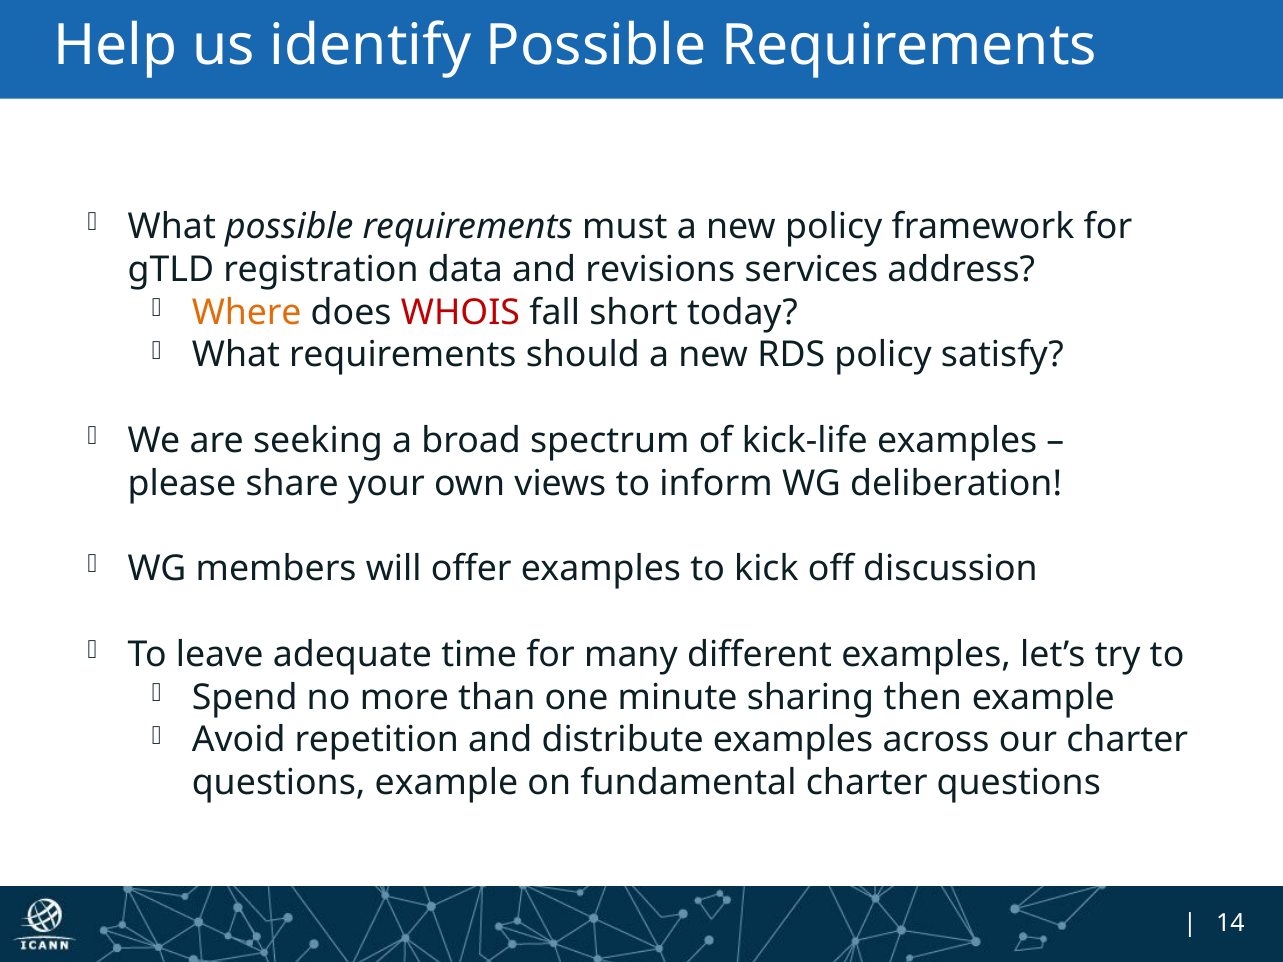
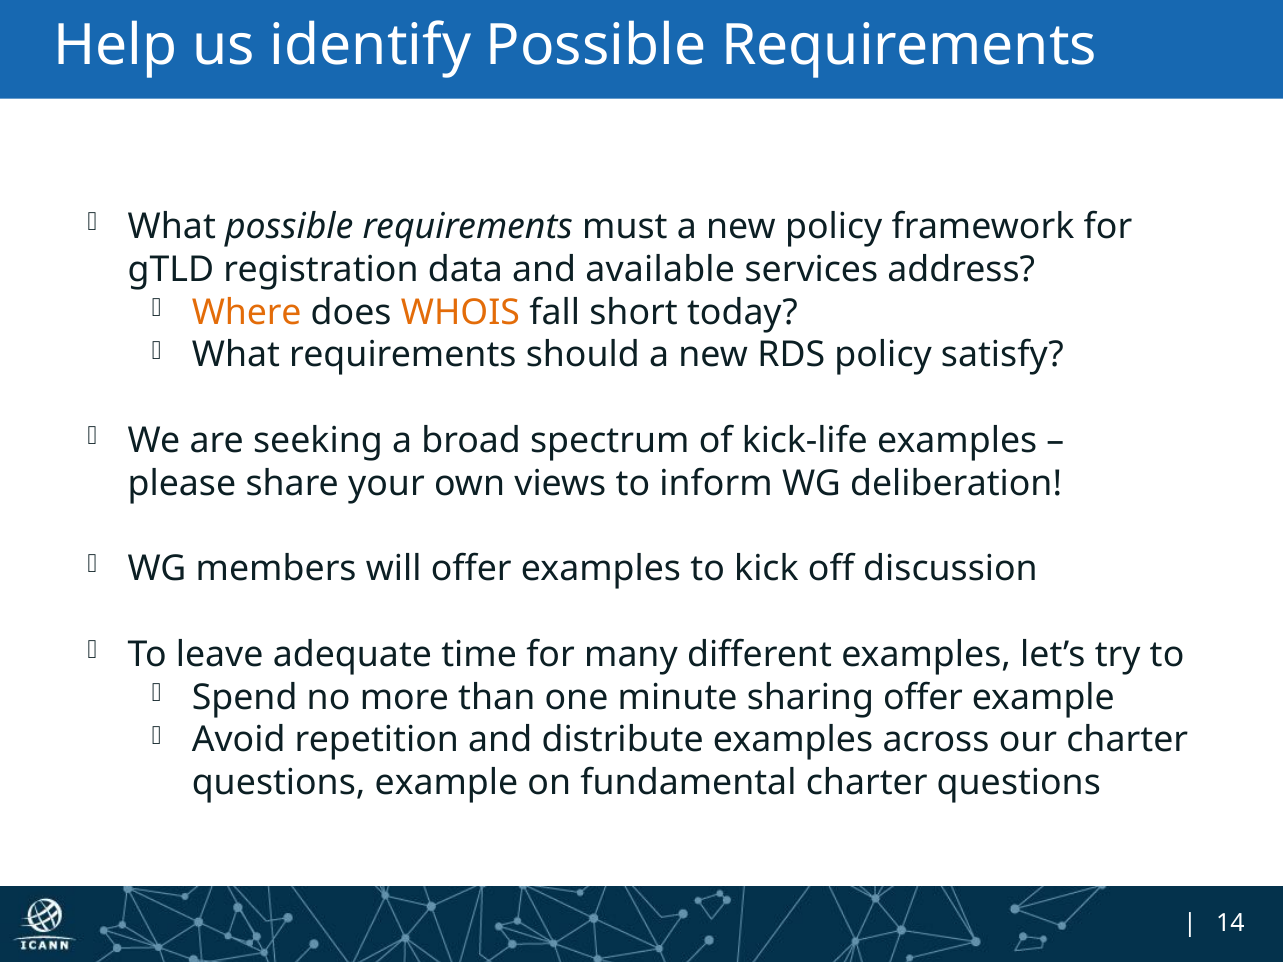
revisions: revisions -> available (660, 270)
WHOIS colour: red -> orange (460, 313)
sharing then: then -> offer (923, 698)
